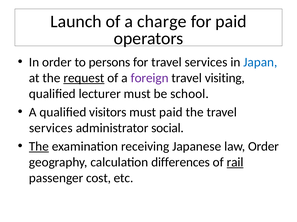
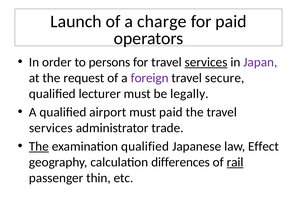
services underline: none -> present (206, 62)
Japan colour: blue -> purple (260, 62)
request underline: present -> none (84, 78)
visiting: visiting -> secure (225, 78)
school: school -> legally (189, 94)
visitors: visitors -> airport (108, 112)
social: social -> trade (168, 128)
examination receiving: receiving -> qualified (145, 147)
law Order: Order -> Effect (263, 147)
cost: cost -> thin (99, 178)
